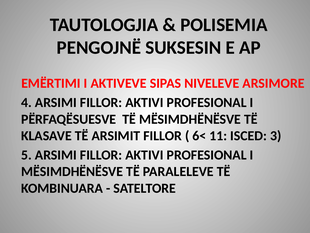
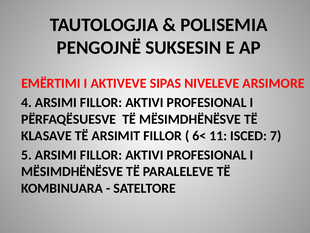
3: 3 -> 7 (276, 135)
